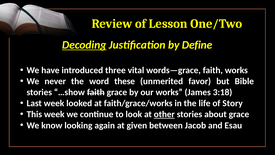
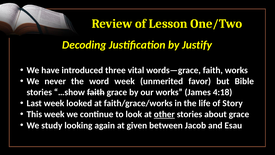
Decoding underline: present -> none (84, 45)
Define: Define -> Justify (197, 45)
word these: these -> week (125, 81)
3:18: 3:18 -> 4:18 (223, 92)
know: know -> study (52, 125)
